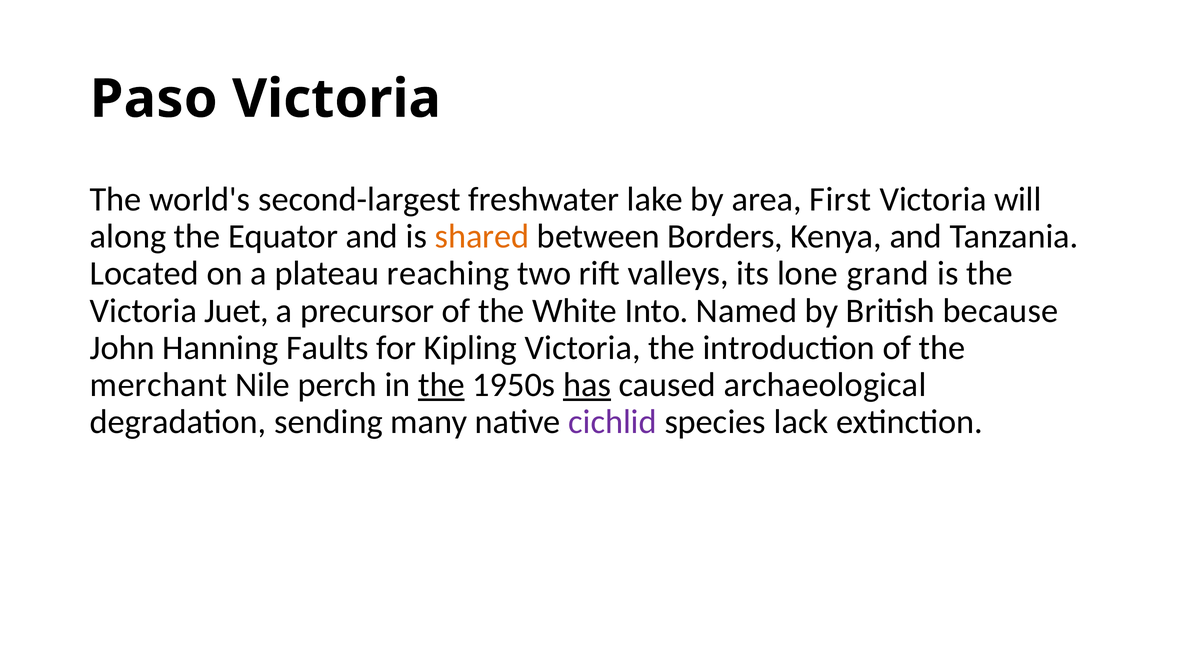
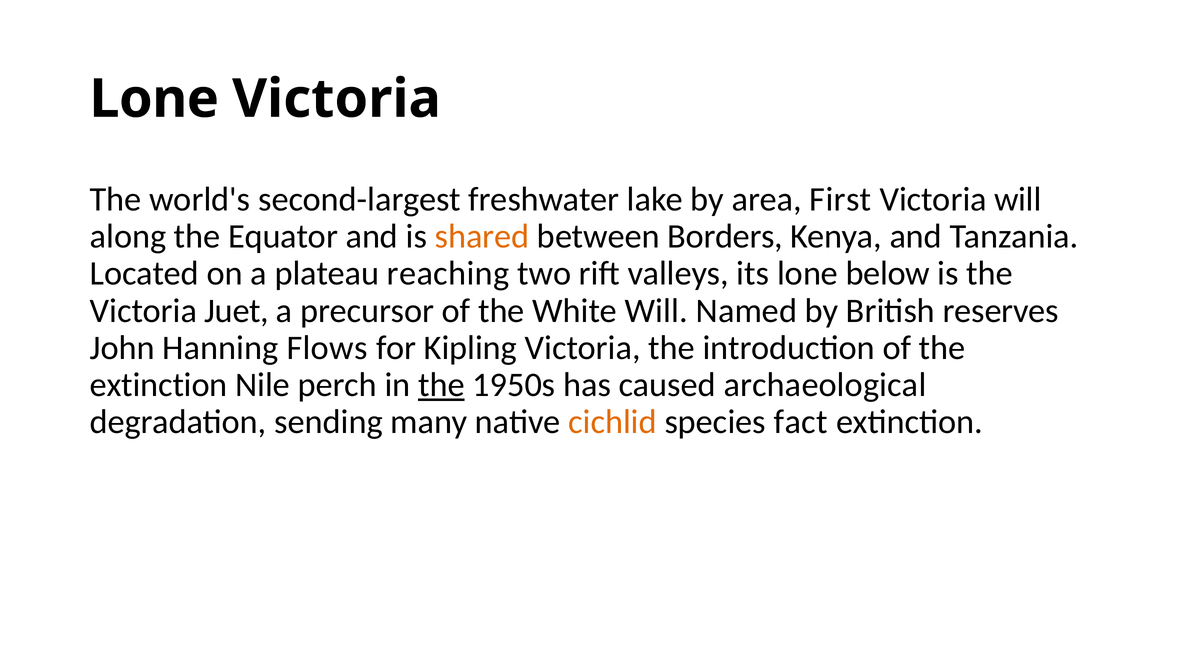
Paso: Paso -> Lone (154, 99)
grand: grand -> below (888, 273)
White Into: Into -> Will (656, 311)
because: because -> reserves (1001, 311)
Faults: Faults -> Flows (327, 348)
merchant: merchant -> extinction (159, 385)
has underline: present -> none (587, 385)
cichlid colour: purple -> orange (613, 422)
lack: lack -> fact (801, 422)
